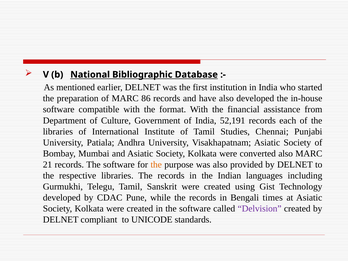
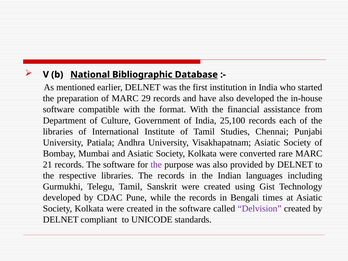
86: 86 -> 29 (146, 98)
52,191: 52,191 -> 25,100 (233, 120)
converted also: also -> rare (286, 154)
the colour: orange -> purple (156, 165)
